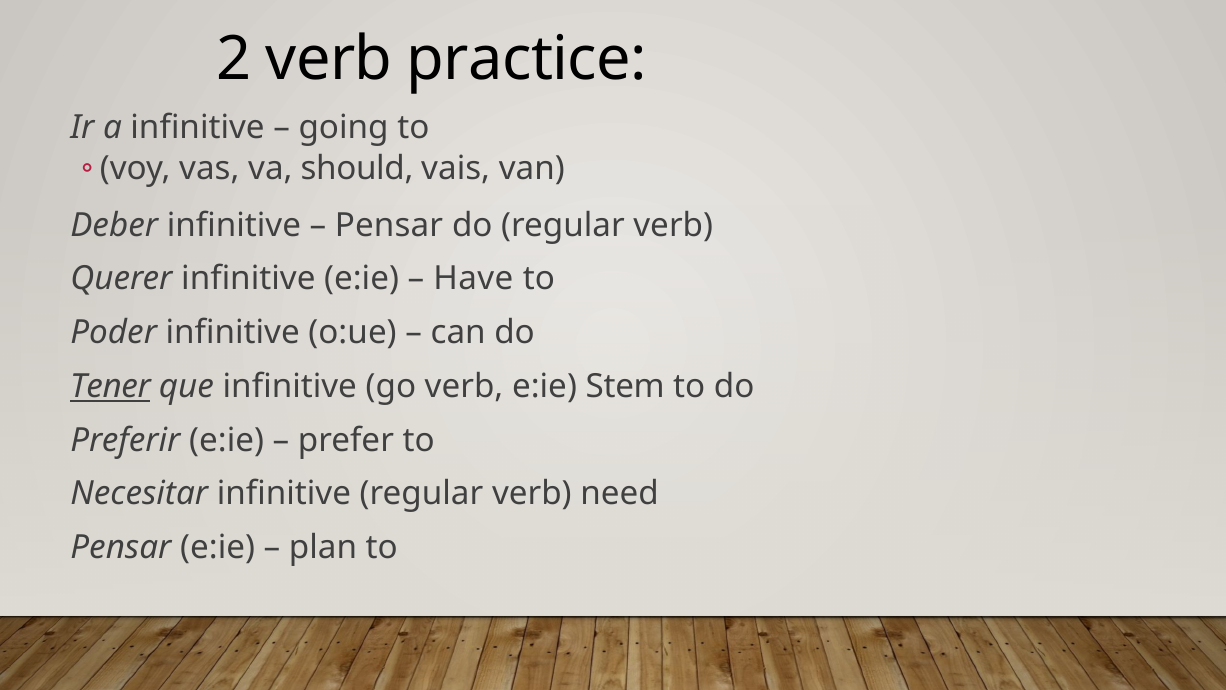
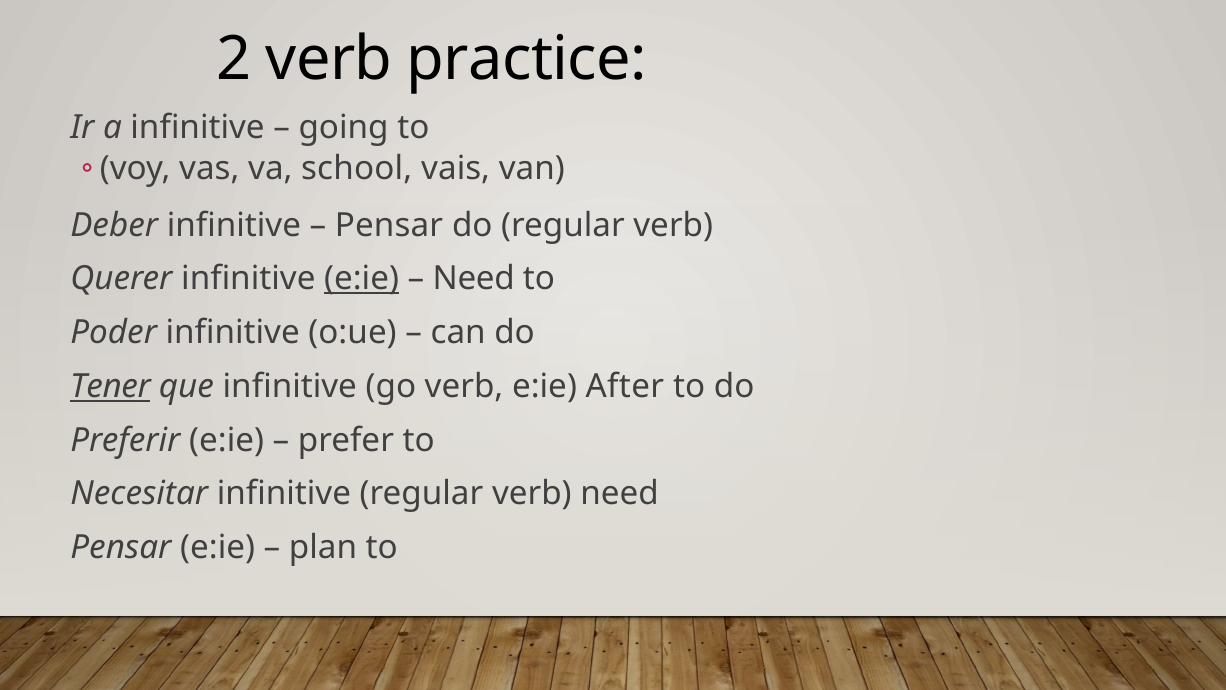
should: should -> school (357, 169)
e:ie underline: none -> present (362, 279)
Have: Have -> Need (474, 279)
Stem: Stem -> After (625, 386)
